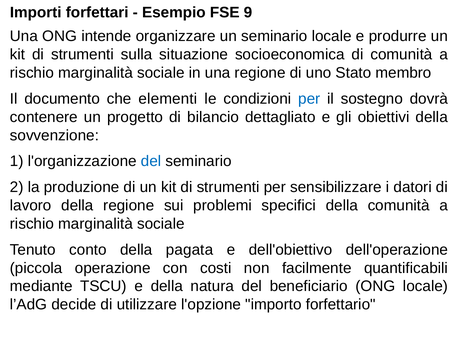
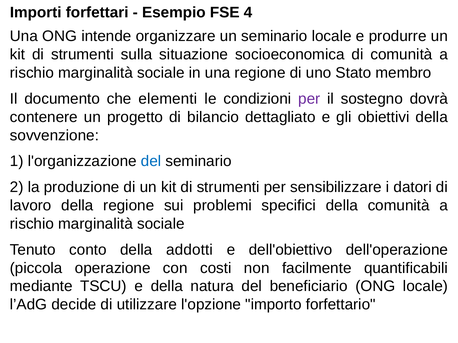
9: 9 -> 4 (248, 12)
per colour: blue -> purple (309, 99)
pagata: pagata -> addotti (189, 250)
